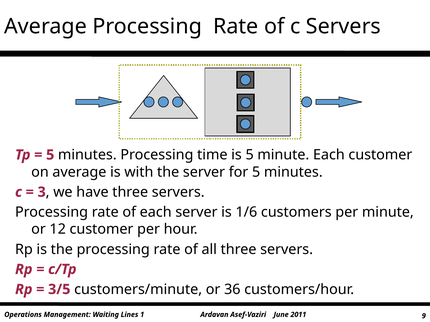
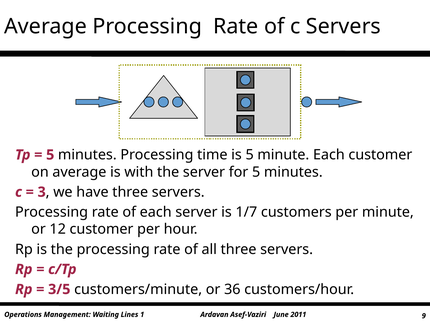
1/6: 1/6 -> 1/7 (246, 212)
